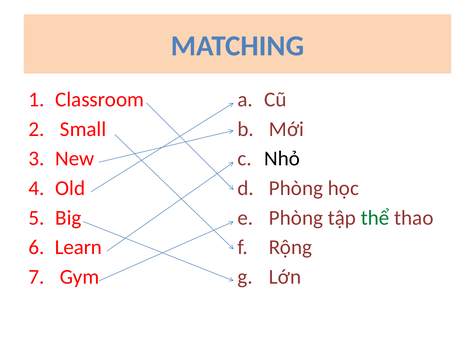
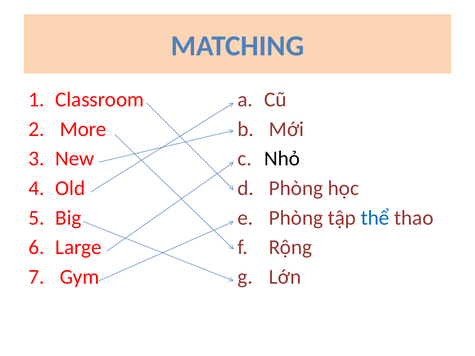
Small: Small -> More (83, 129)
thể colour: green -> blue (375, 218)
Learn: Learn -> Large (78, 247)
